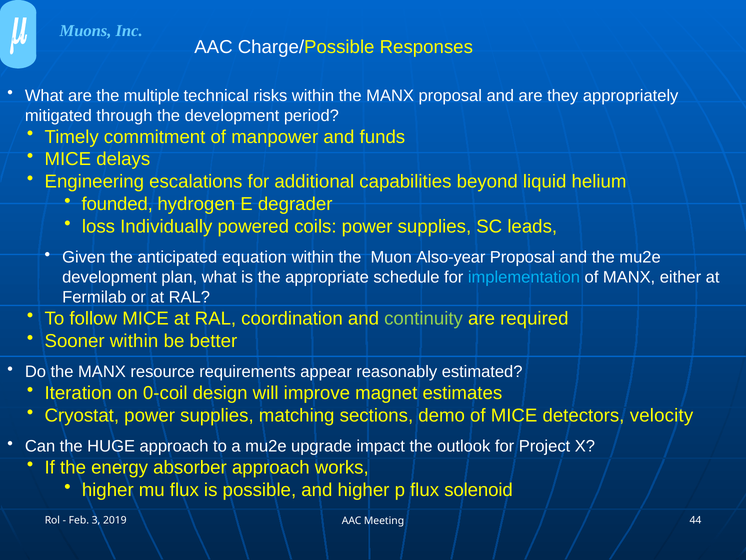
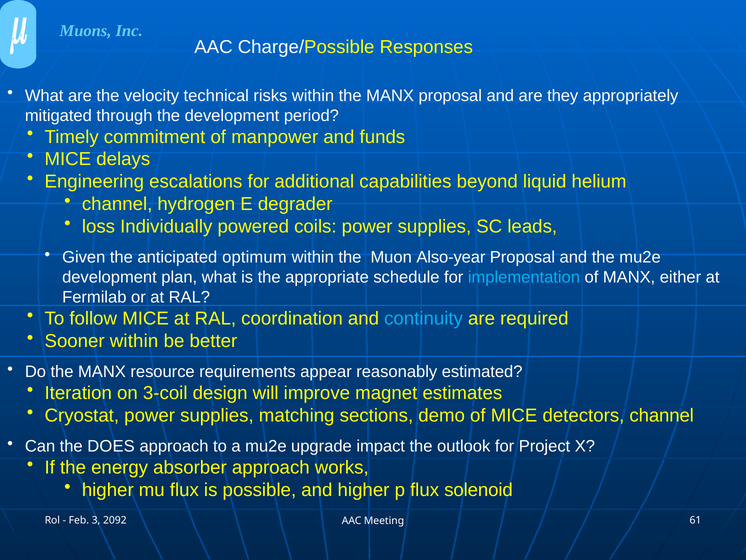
multiple: multiple -> velocity (152, 96)
founded: founded -> channel (117, 204)
equation: equation -> optimum (254, 257)
continuity colour: light green -> light blue (424, 318)
0-coil: 0-coil -> 3-coil (165, 393)
detectors velocity: velocity -> channel (662, 415)
HUGE: HUGE -> DOES (111, 446)
2019: 2019 -> 2092 (115, 520)
44: 44 -> 61 (695, 520)
